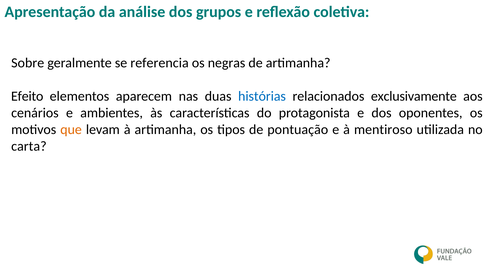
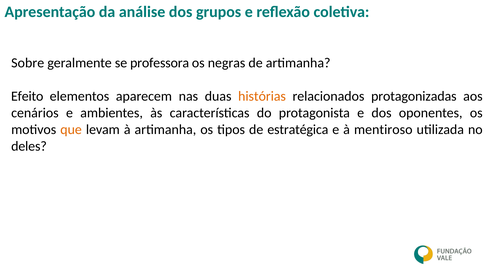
referencia: referencia -> professora (160, 63)
histórias colour: blue -> orange (262, 96)
exclusivamente: exclusivamente -> protagonizadas (414, 96)
pontuação: pontuação -> estratégica (298, 129)
carta: carta -> deles (29, 146)
